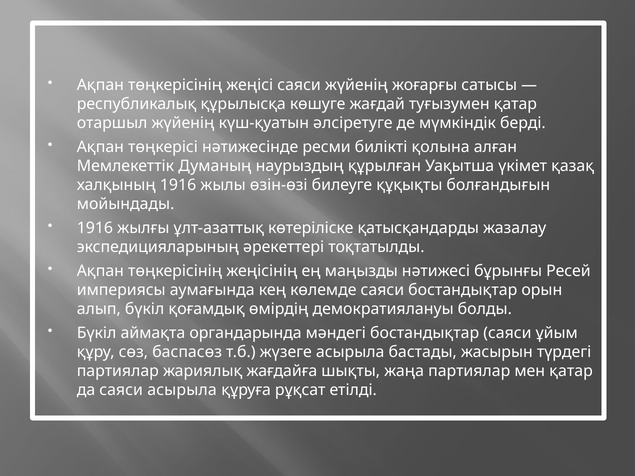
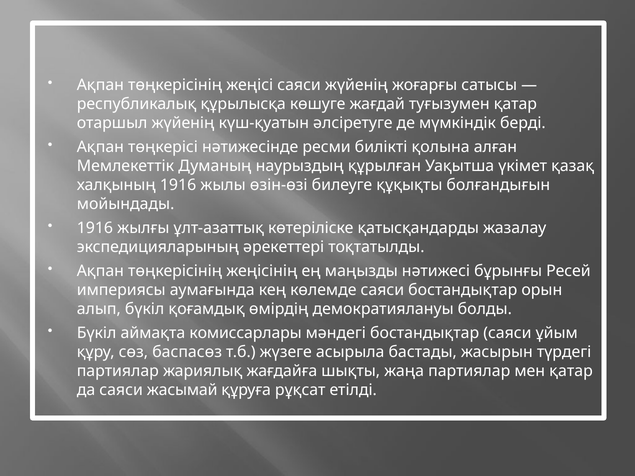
органдарында: органдарында -> комиссарлары (246, 333)
саяси асырыла: асырыла -> жасымай (182, 390)
